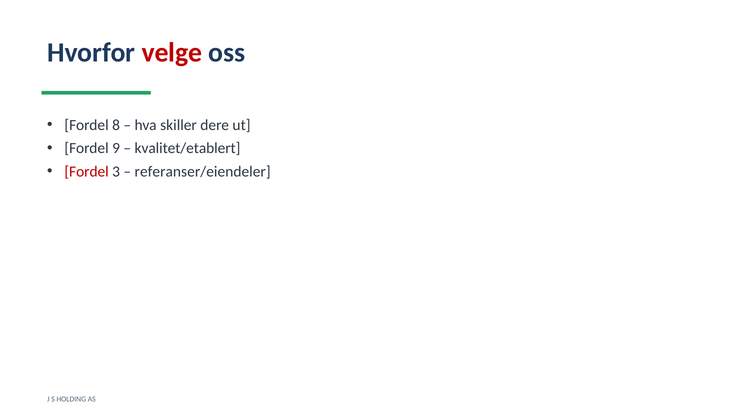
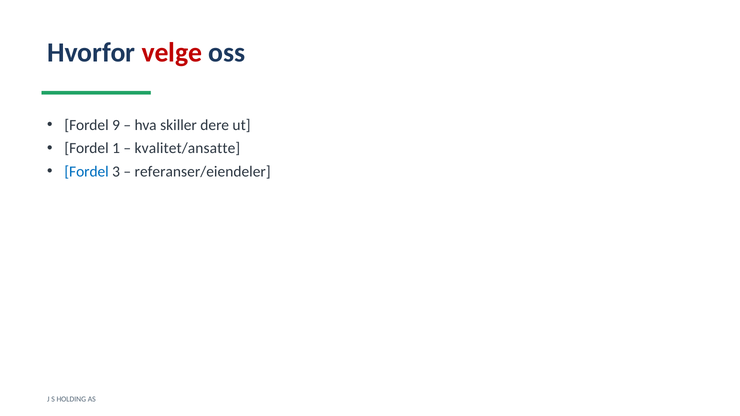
8: 8 -> 9 (116, 125)
9: 9 -> 1 (116, 148)
kvalitet/etablert: kvalitet/etablert -> kvalitet/ansatte (187, 148)
Fordel colour: red -> blue (87, 172)
